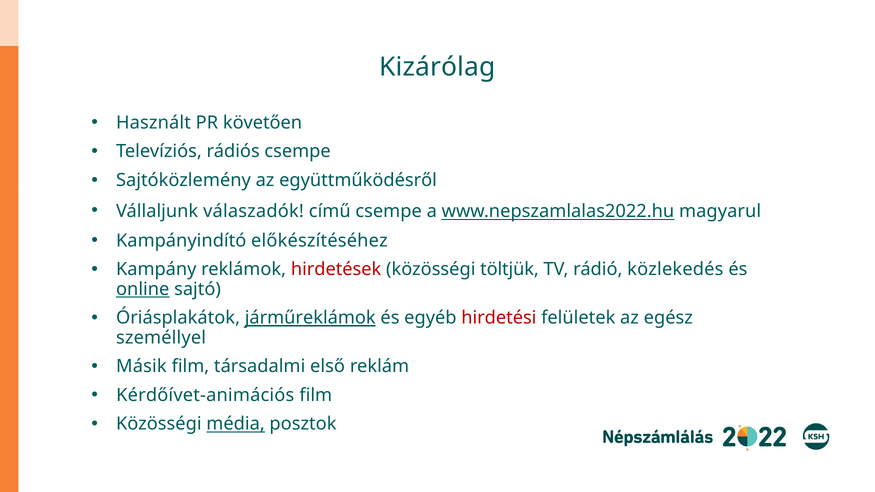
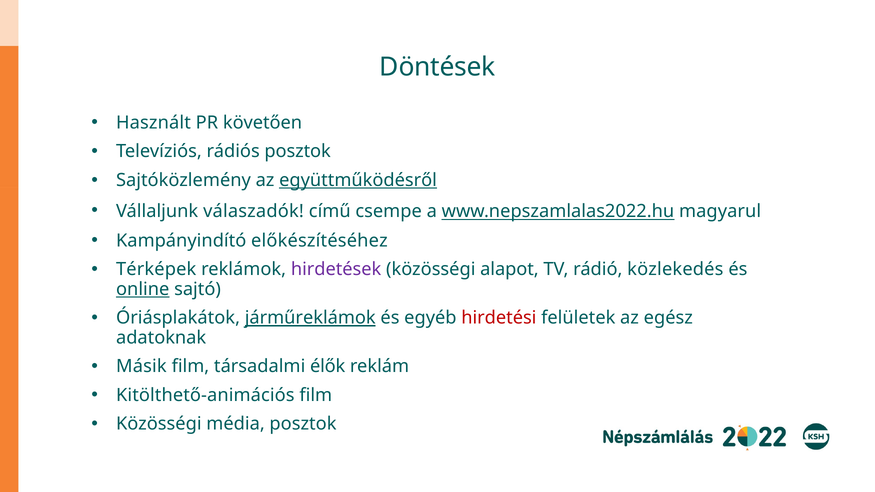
Kizárólag: Kizárólag -> Döntések (438, 67)
rádiós csempe: csempe -> posztok (298, 152)
együttműködésről underline: none -> present (358, 180)
Kampány: Kampány -> Térképek (156, 270)
hirdetések colour: red -> purple (336, 270)
töltjük: töltjük -> alapot (509, 270)
személlyel: személlyel -> adatoknak (161, 338)
első: első -> élők (328, 367)
Kérdőívet-animációs: Kérdőívet-animációs -> Kitölthető-animációs (205, 395)
média underline: present -> none (236, 424)
